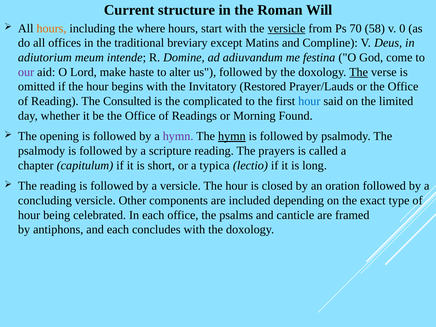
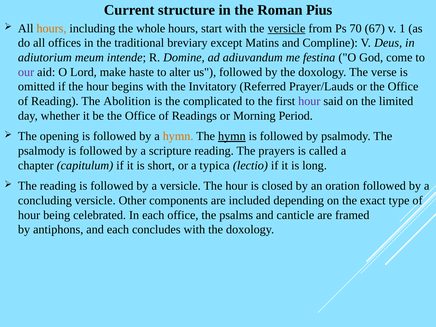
Will: Will -> Pius (319, 10)
where: where -> whole (151, 28)
58: 58 -> 67 (375, 28)
0: 0 -> 1 (402, 28)
The underline: present -> none (359, 72)
Restored: Restored -> Referred (263, 87)
Consulted: Consulted -> Abolition (127, 101)
hour colour: blue -> purple (309, 101)
Found: Found -> Period (296, 116)
hymn colour: purple -> orange (178, 136)
